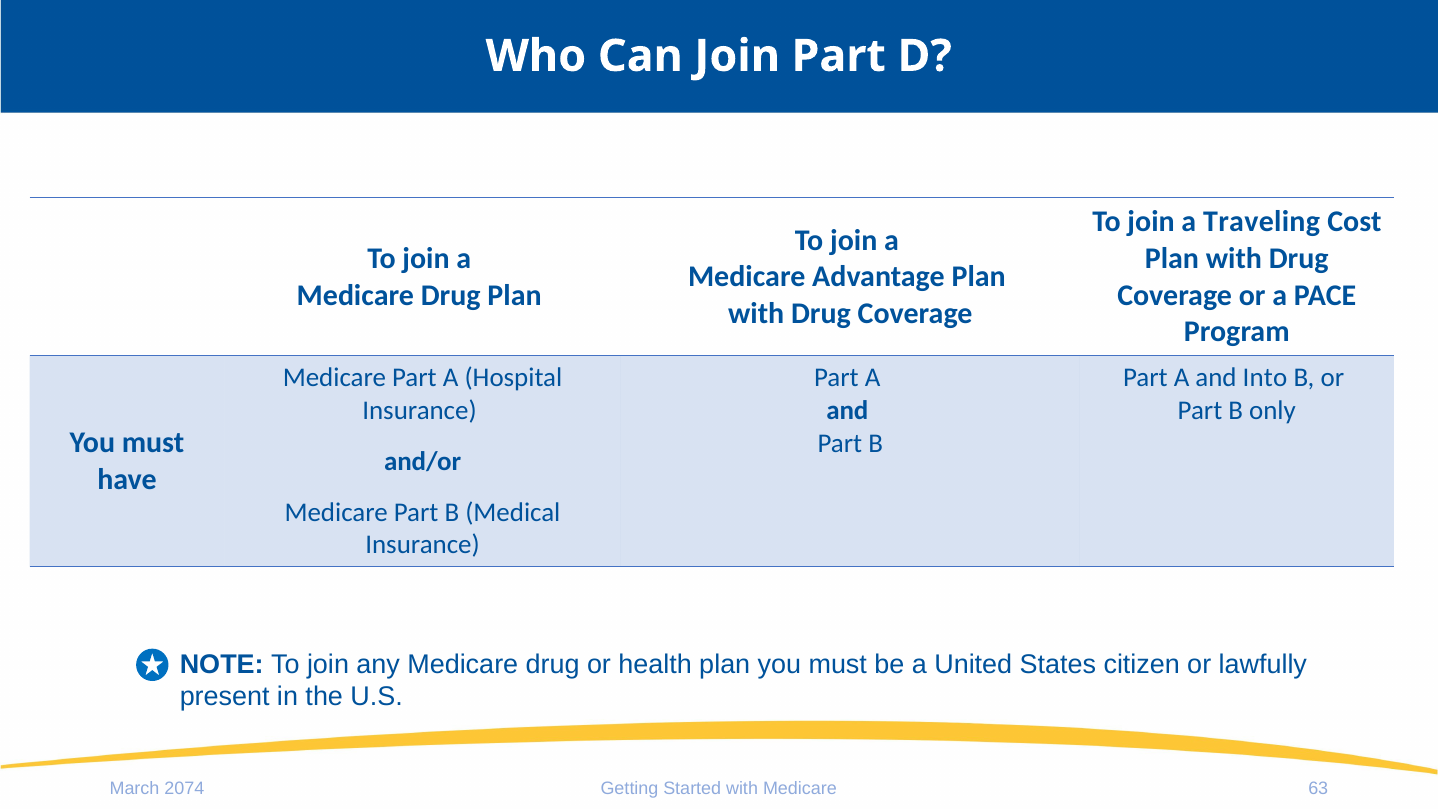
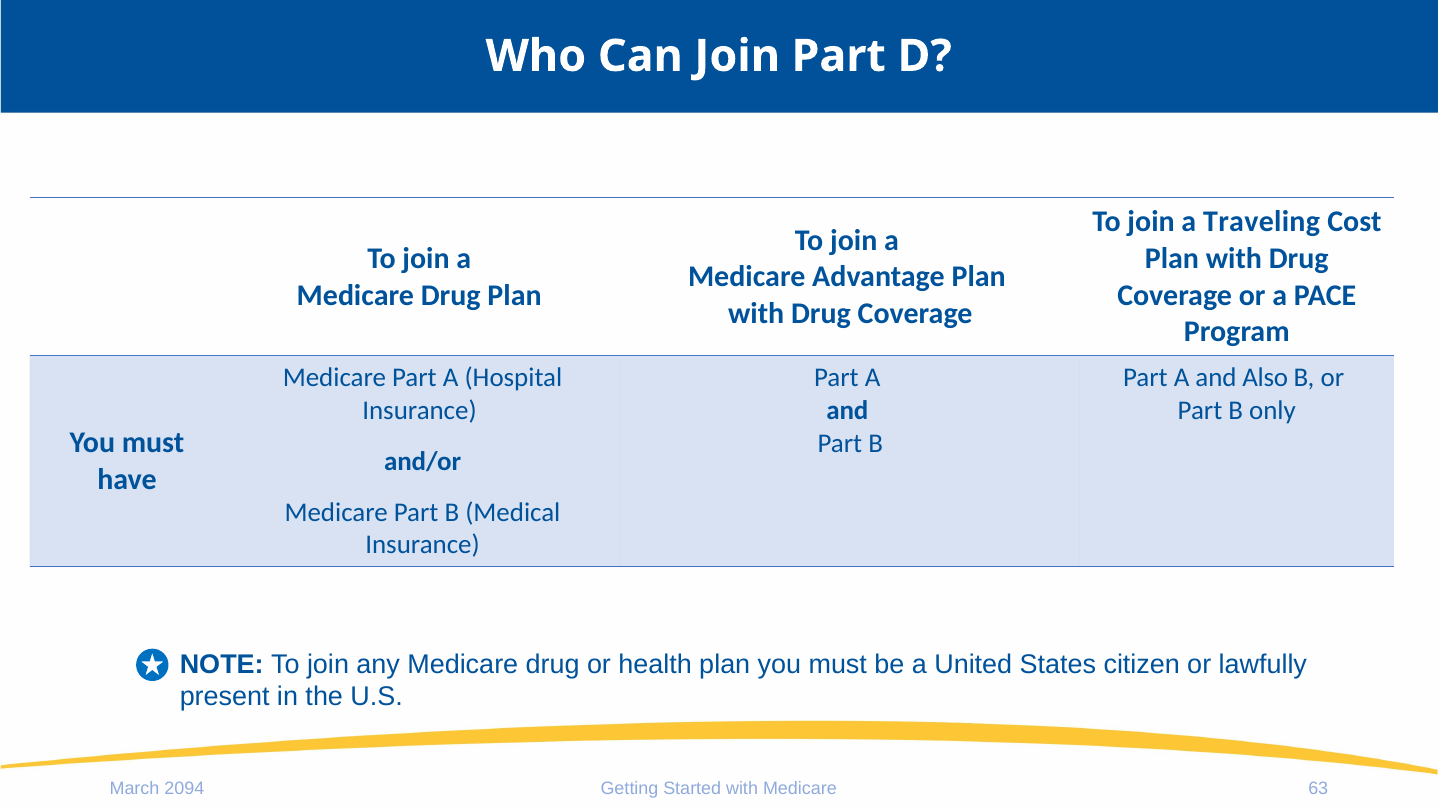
Into: Into -> Also (1265, 377)
2074: 2074 -> 2094 (184, 788)
